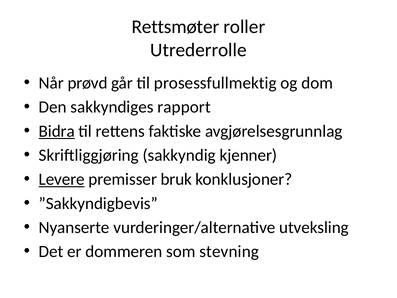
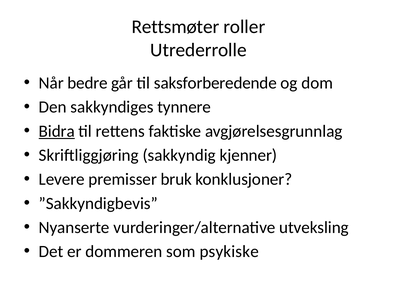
prøvd: prøvd -> bedre (88, 83)
prosessfullmektig: prosessfullmektig -> saksforberedende (215, 83)
rapport: rapport -> tynnere (184, 107)
Levere underline: present -> none (62, 179)
stevning: stevning -> psykiske (229, 251)
